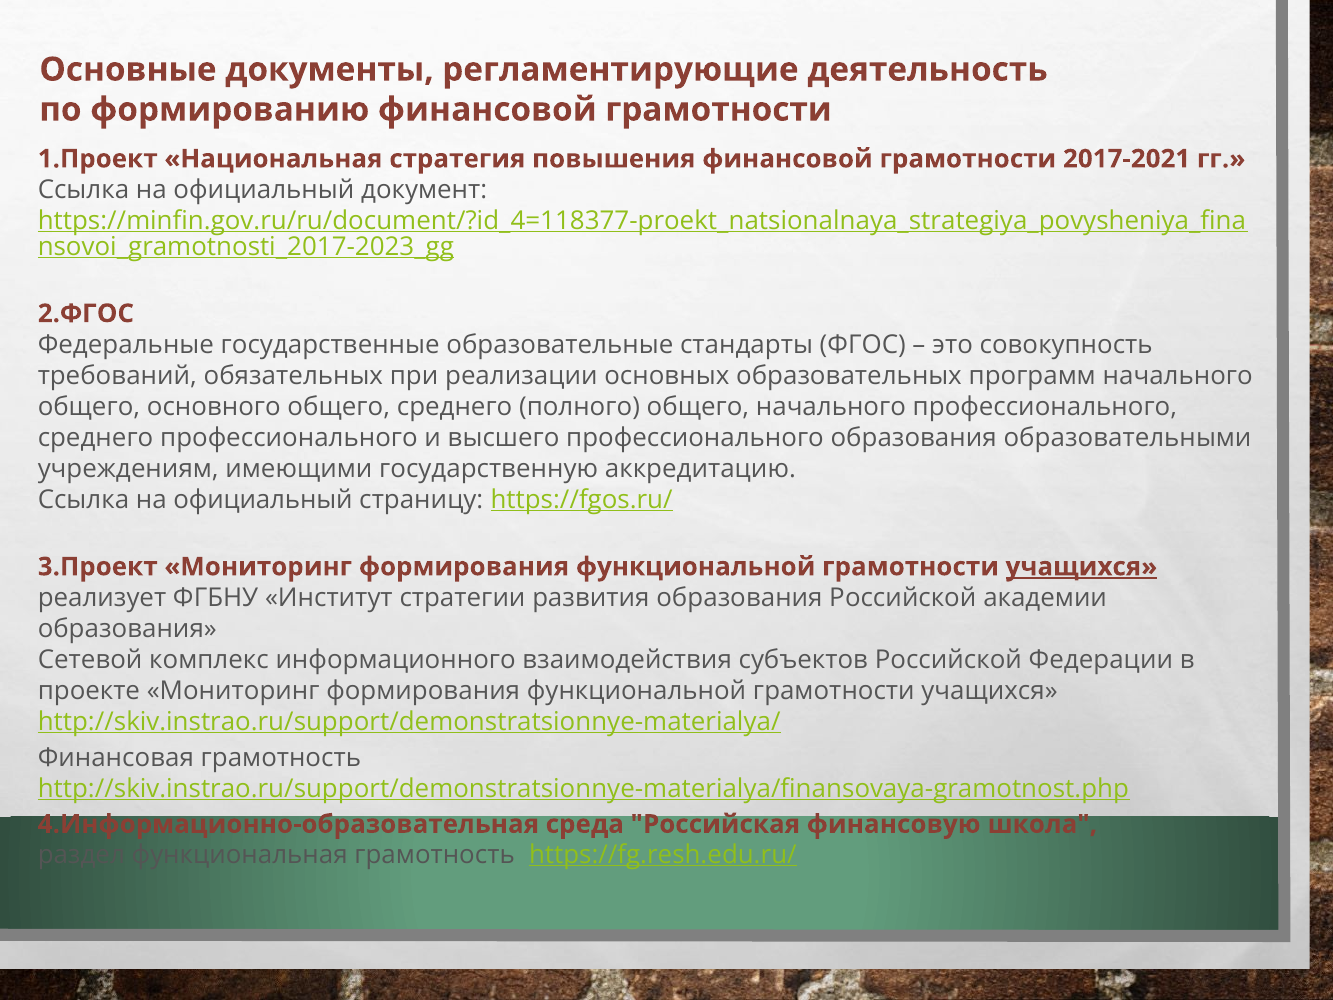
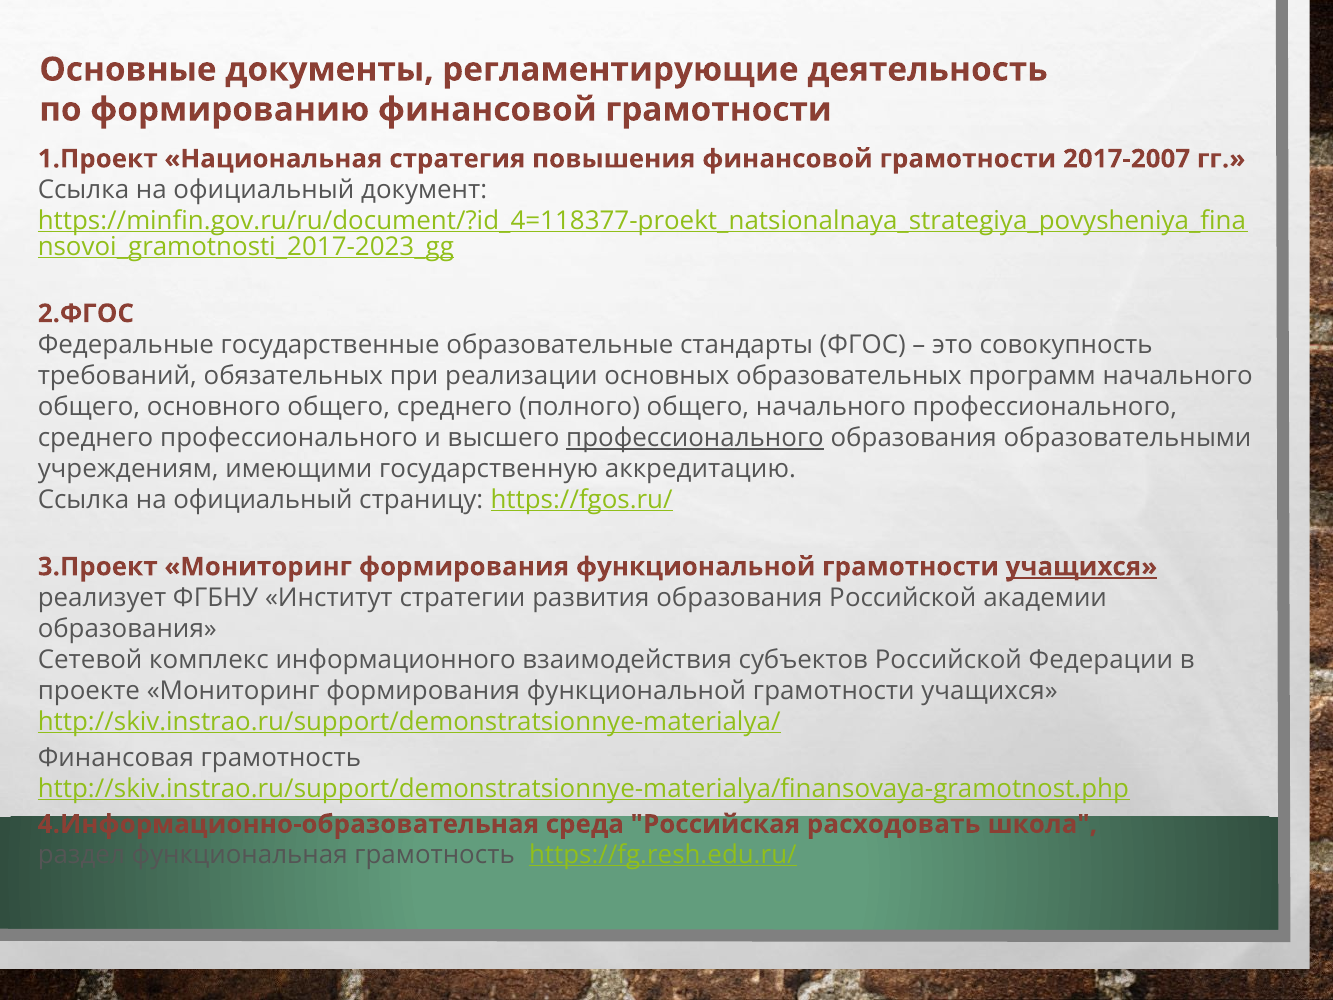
2017-2021: 2017-2021 -> 2017-2007 (1127, 159)
профессионального underline: none -> present (695, 438)
финансовую: финансовую -> расходовать (894, 824)
